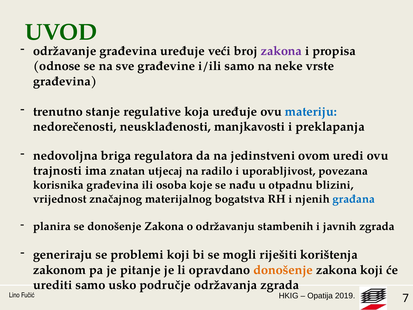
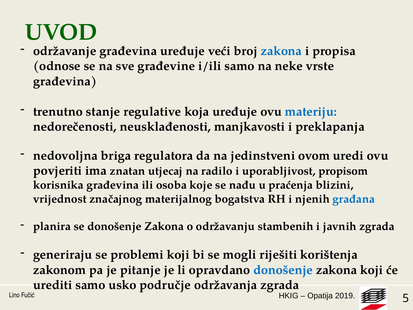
zakona colour: purple -> blue (281, 51)
trajnosti: trajnosti -> povjeriti (58, 171)
povezana: povezana -> propisom (343, 171)
otpadnu: otpadnu -> praćenja (291, 185)
donošenje colour: orange -> blue (283, 270)
7: 7 -> 5 (406, 298)
